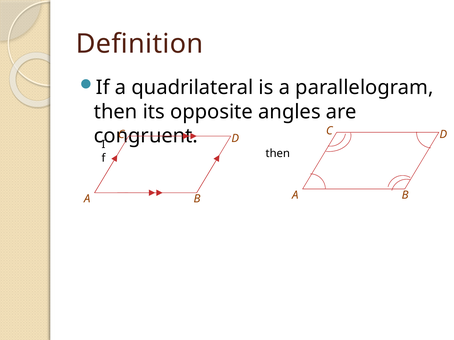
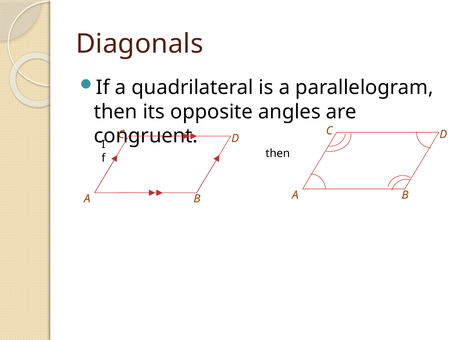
Definition: Definition -> Diagonals (140, 44)
